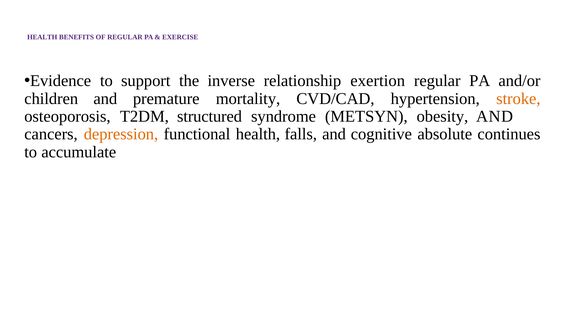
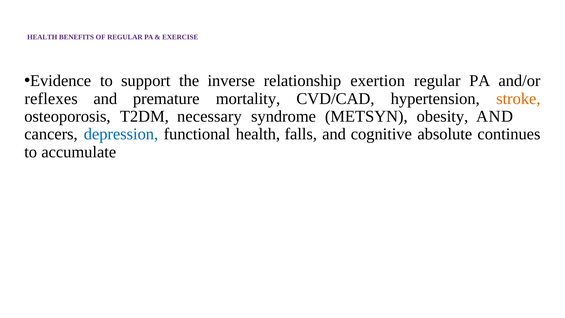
children: children -> reflexes (51, 99)
structured: structured -> necessary (209, 116)
depression colour: orange -> blue (121, 134)
